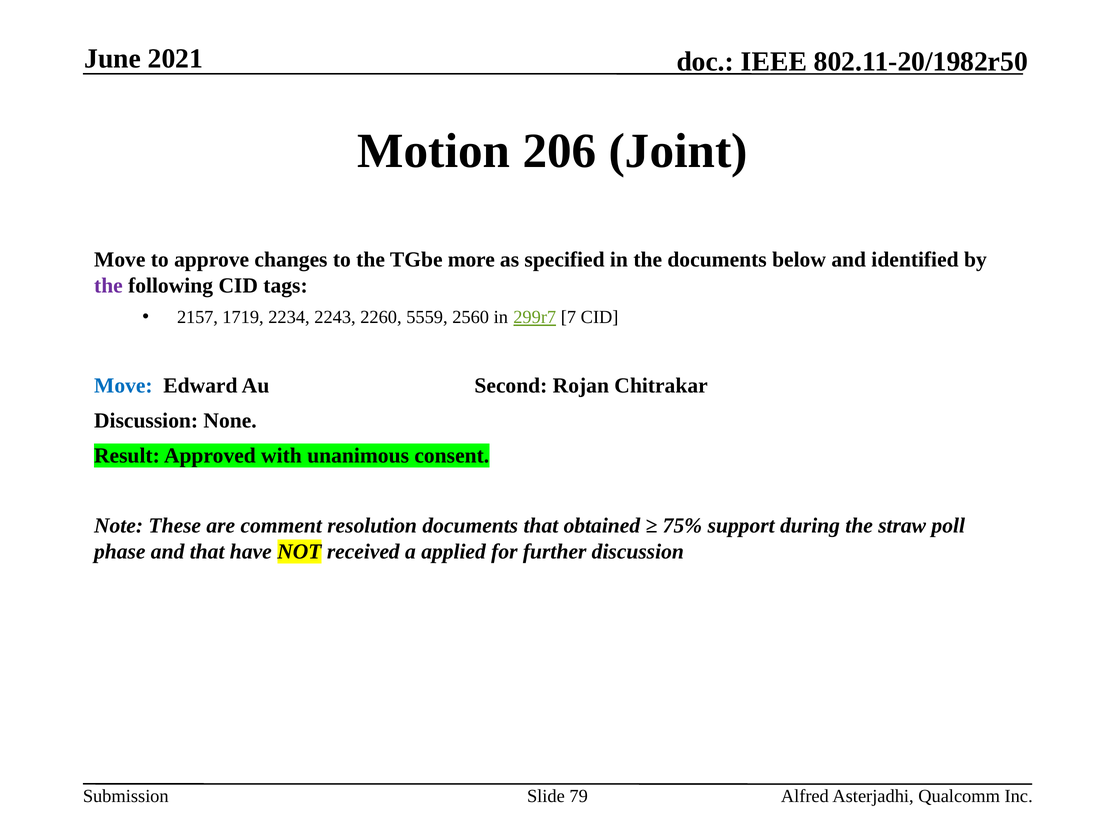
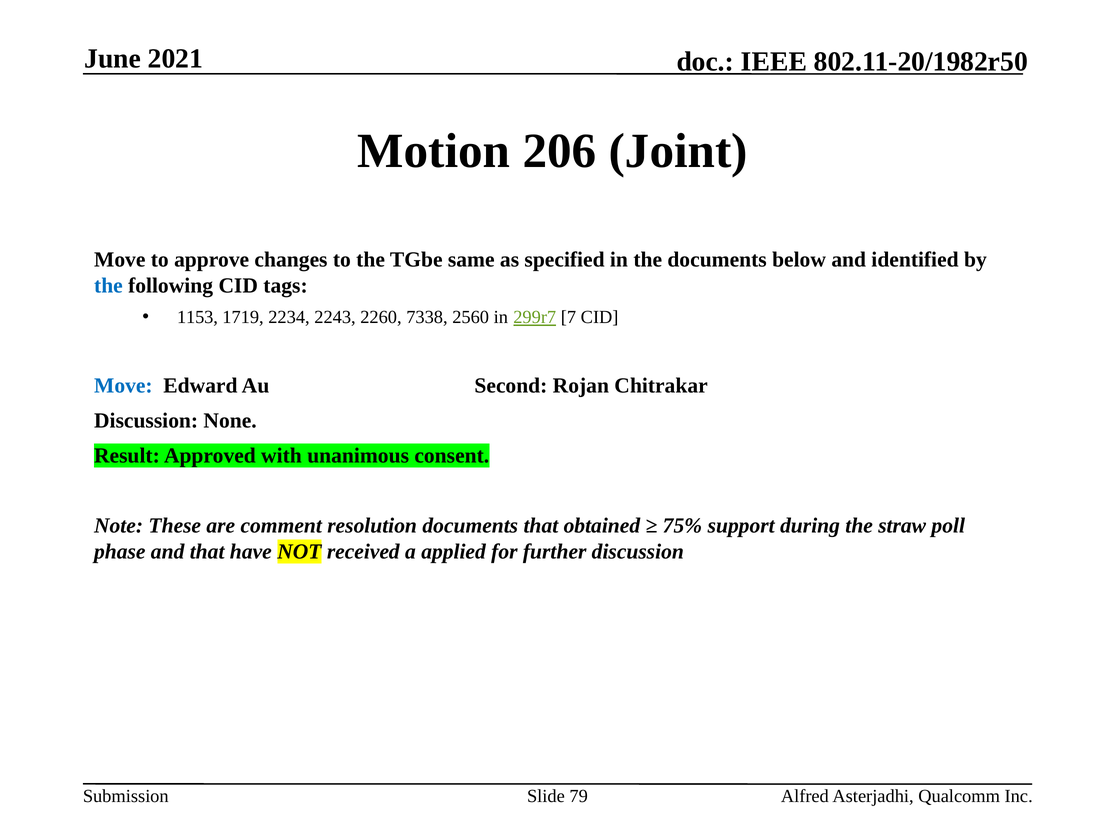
more: more -> same (471, 260)
the colour: purple -> blue (108, 285)
2157: 2157 -> 1153 (197, 317)
5559: 5559 -> 7338 (427, 317)
